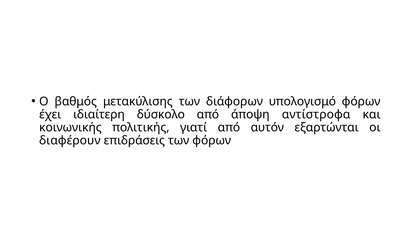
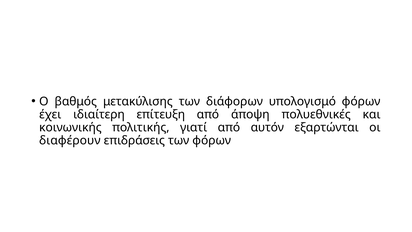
δύσκολο: δύσκολο -> επίτευξη (161, 114)
αντίστροφα: αντίστροφα -> πολυεθνικές (316, 114)
